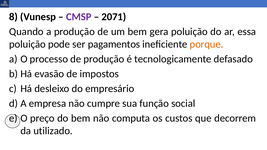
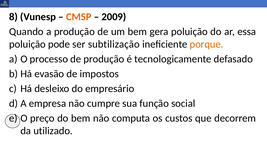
CMSP colour: purple -> orange (79, 17)
2071: 2071 -> 2009 (114, 17)
pagamentos: pagamentos -> subtilização (114, 44)
